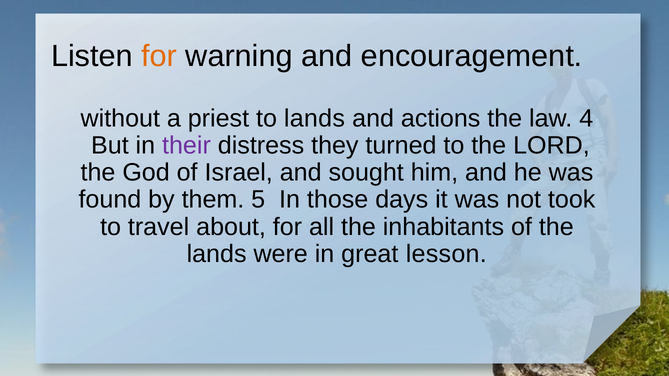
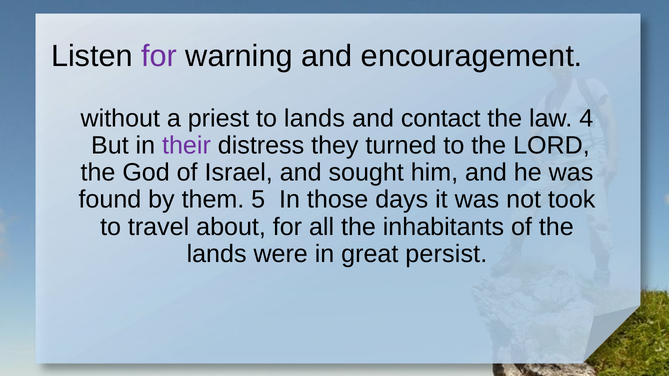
for colour: orange -> purple (159, 56)
actions: actions -> contact (441, 119)
lesson: lesson -> persist (446, 254)
